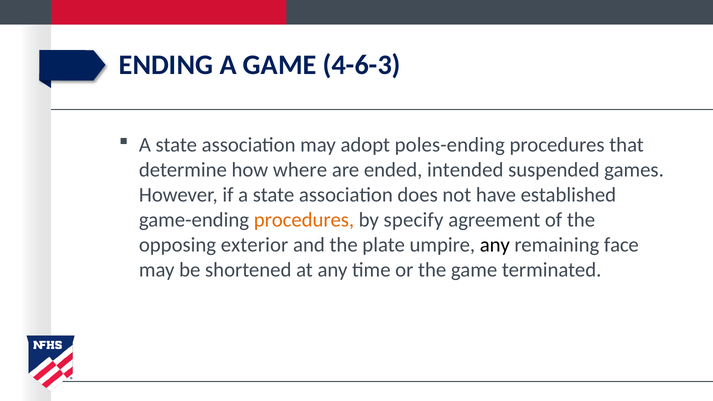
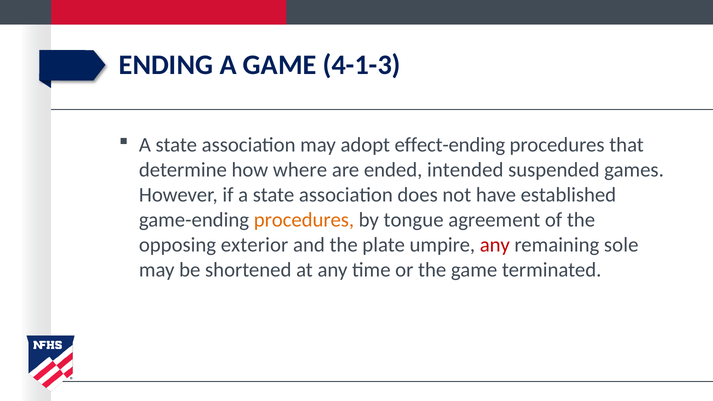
4-6-3: 4-6-3 -> 4-1-3 (362, 65)
poles-ending: poles-ending -> effect-ending (450, 145)
specify: specify -> tongue (414, 220)
any colour: black -> red (495, 245)
face: face -> sole (621, 245)
